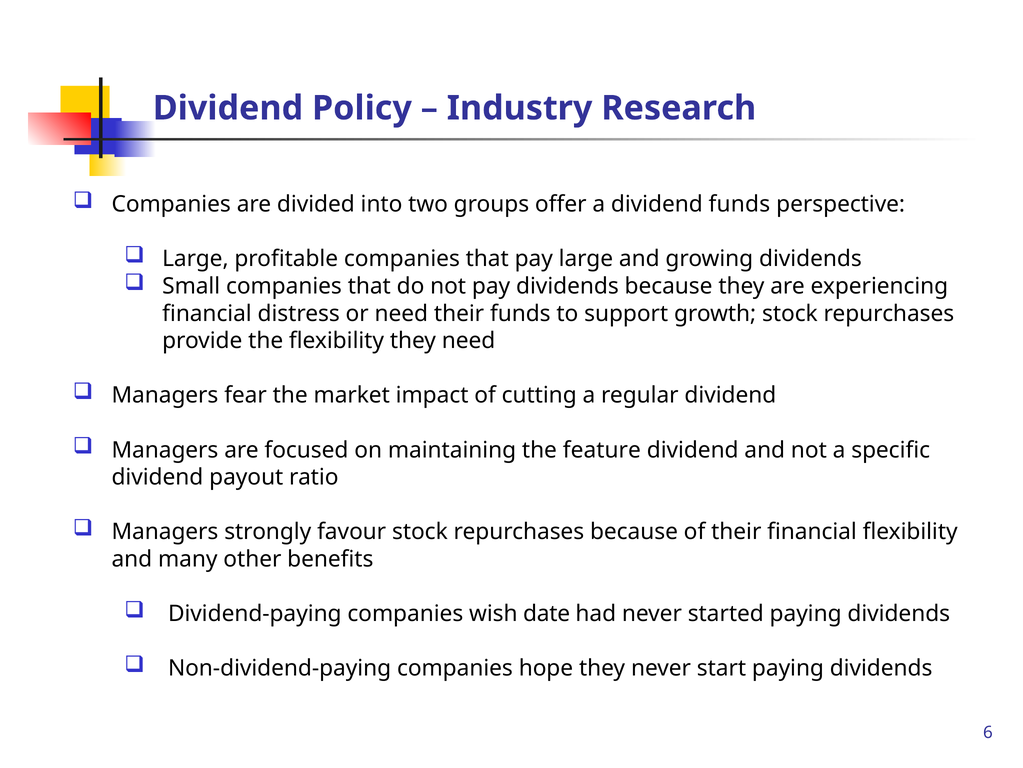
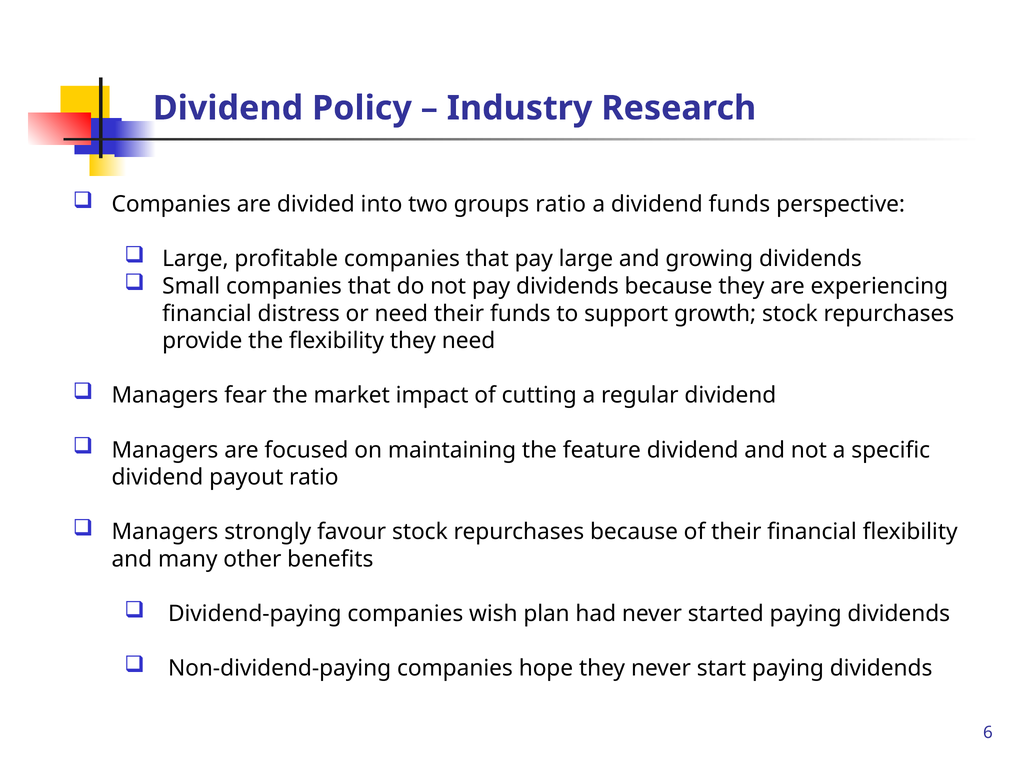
groups offer: offer -> ratio (561, 204)
date: date -> plan (547, 613)
